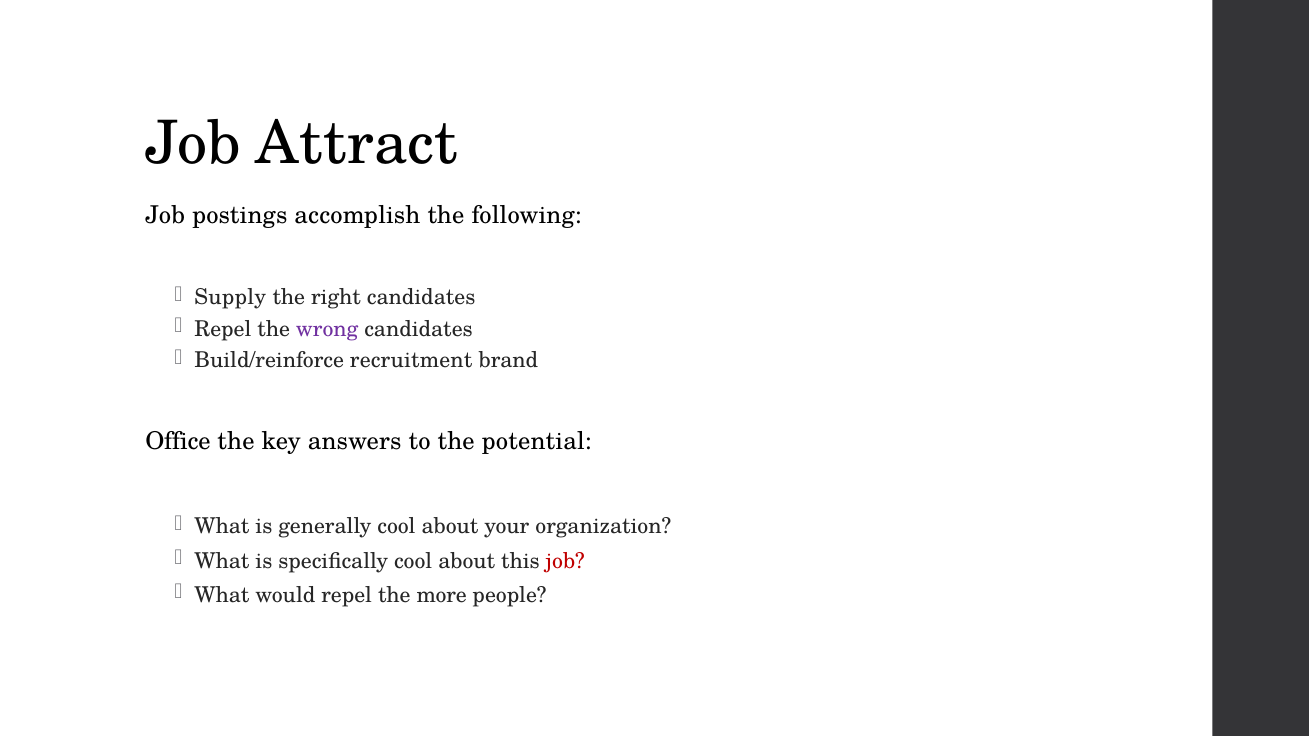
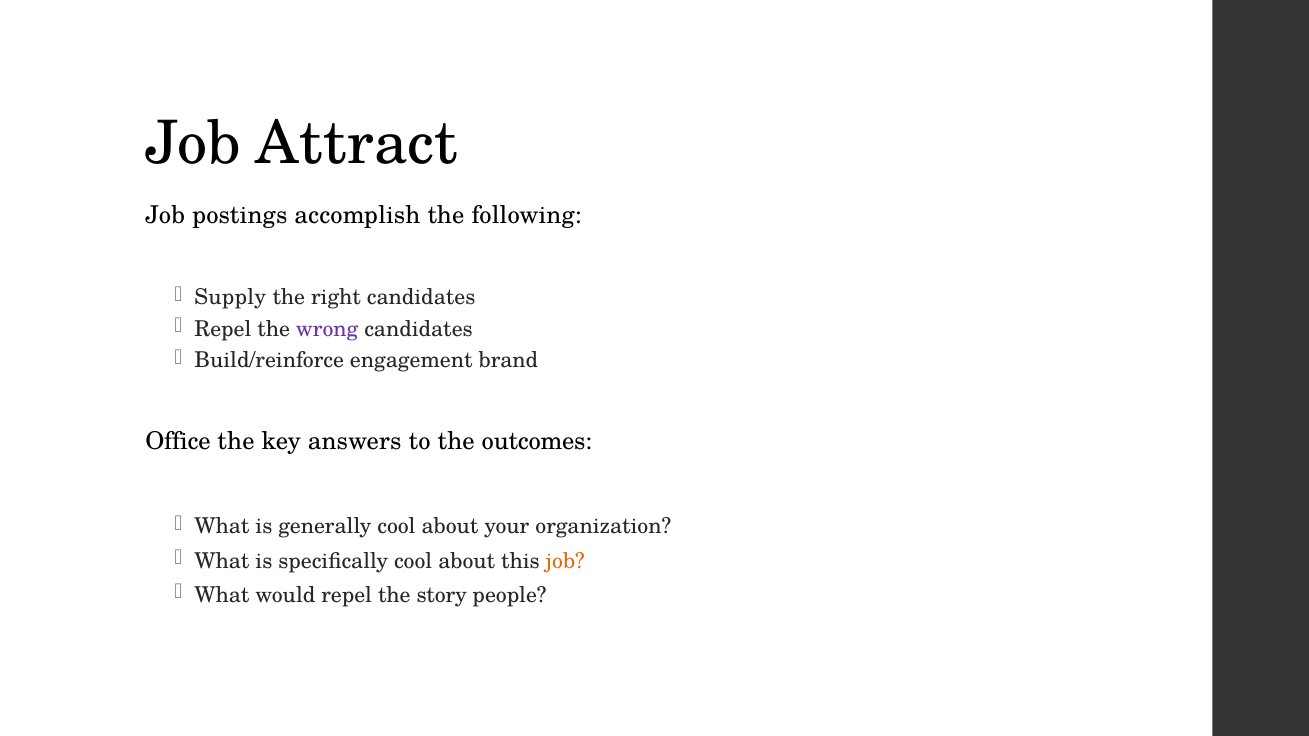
recruitment: recruitment -> engagement (411, 361)
potential: potential -> outcomes (537, 442)
job colour: red -> orange (565, 561)
more: more -> story (442, 595)
